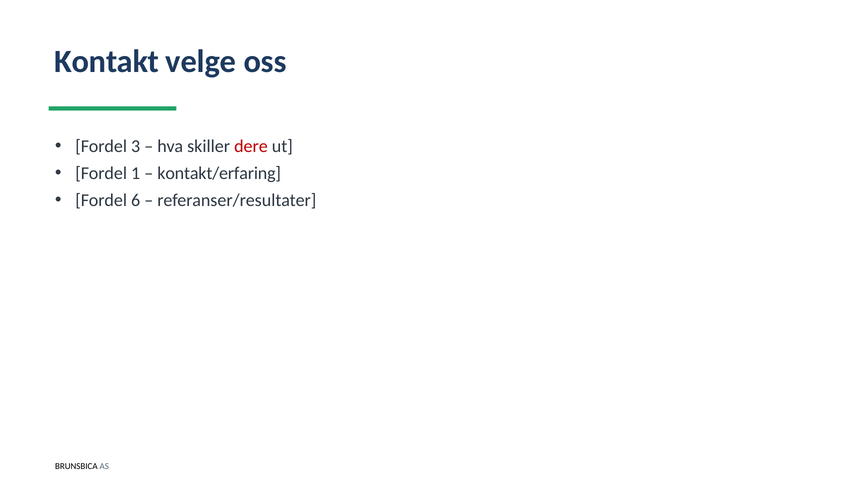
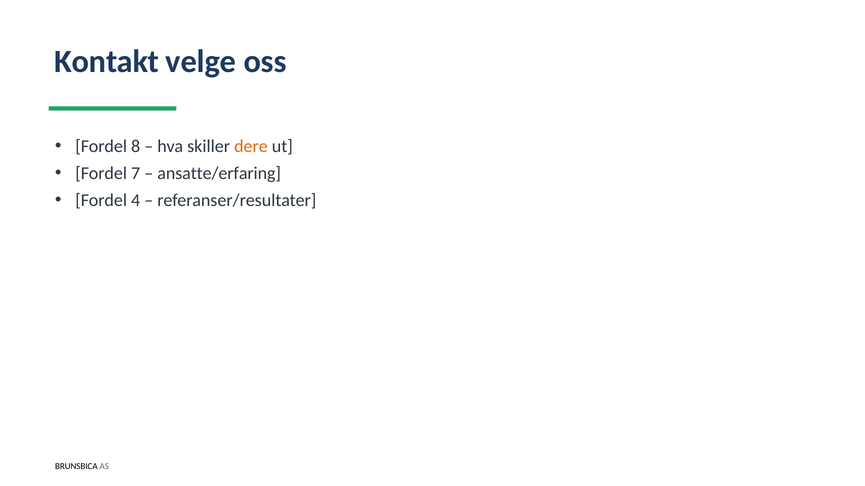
3: 3 -> 8 (136, 147)
dere colour: red -> orange (251, 147)
1: 1 -> 7 (136, 174)
kontakt/erfaring: kontakt/erfaring -> ansatte/erfaring (219, 174)
6: 6 -> 4 (136, 201)
